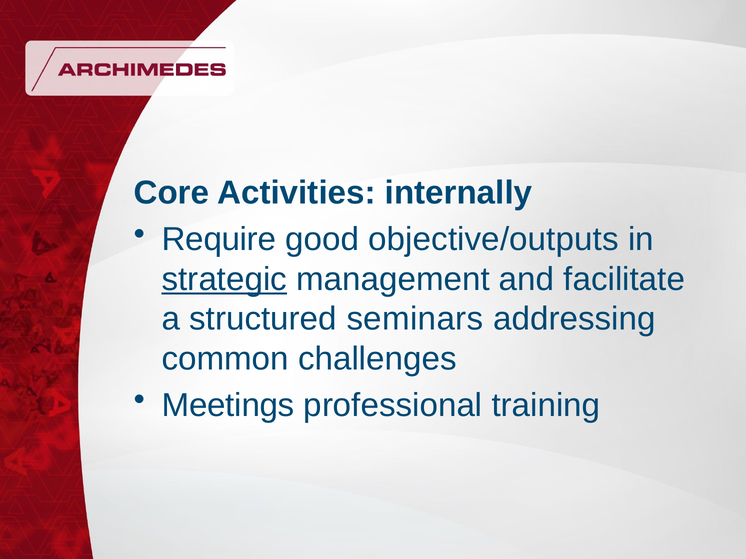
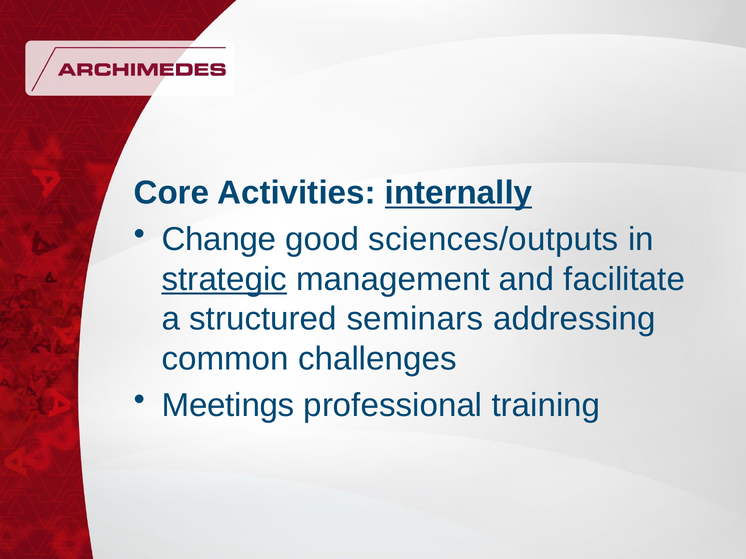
internally underline: none -> present (459, 193)
Require: Require -> Change (219, 240)
objective/outputs: objective/outputs -> sciences/outputs (493, 240)
